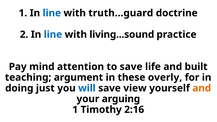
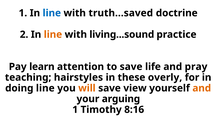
truth...guard: truth...guard -> truth...saved (121, 13)
line colour: blue -> orange (53, 34)
mind: mind -> learn (42, 67)
built: built -> pray (196, 67)
argument: argument -> hairstyles (78, 77)
doing just: just -> line (45, 88)
will colour: blue -> orange (87, 88)
2:16: 2:16 -> 8:16 (134, 110)
